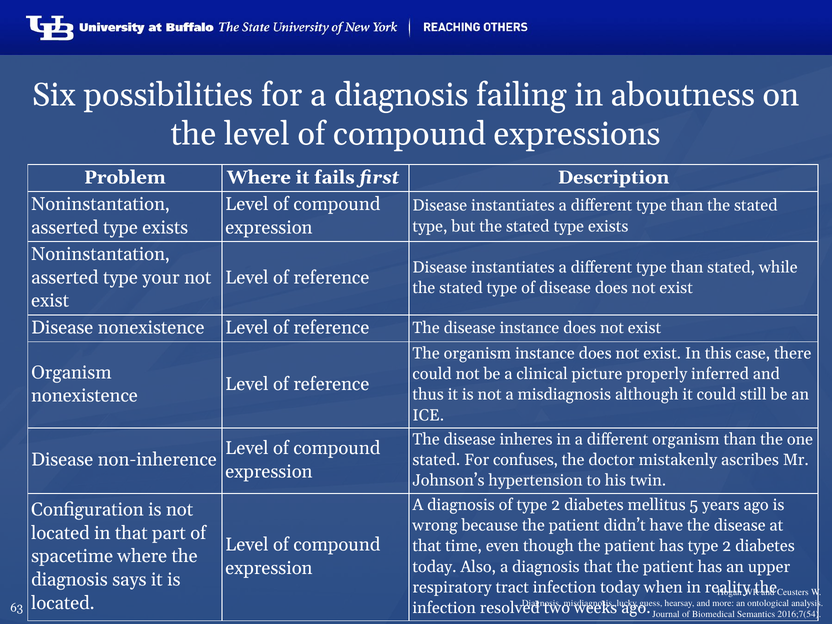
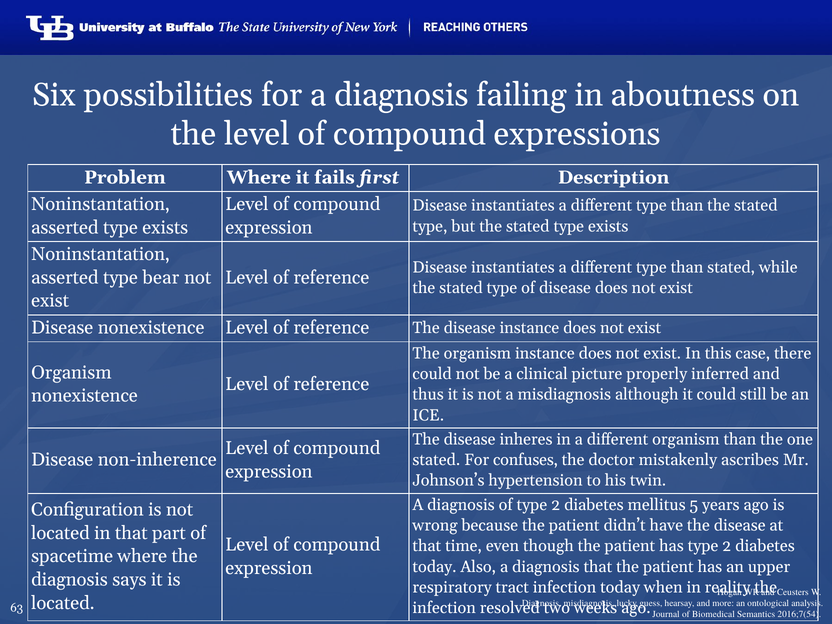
your: your -> bear (161, 278)
